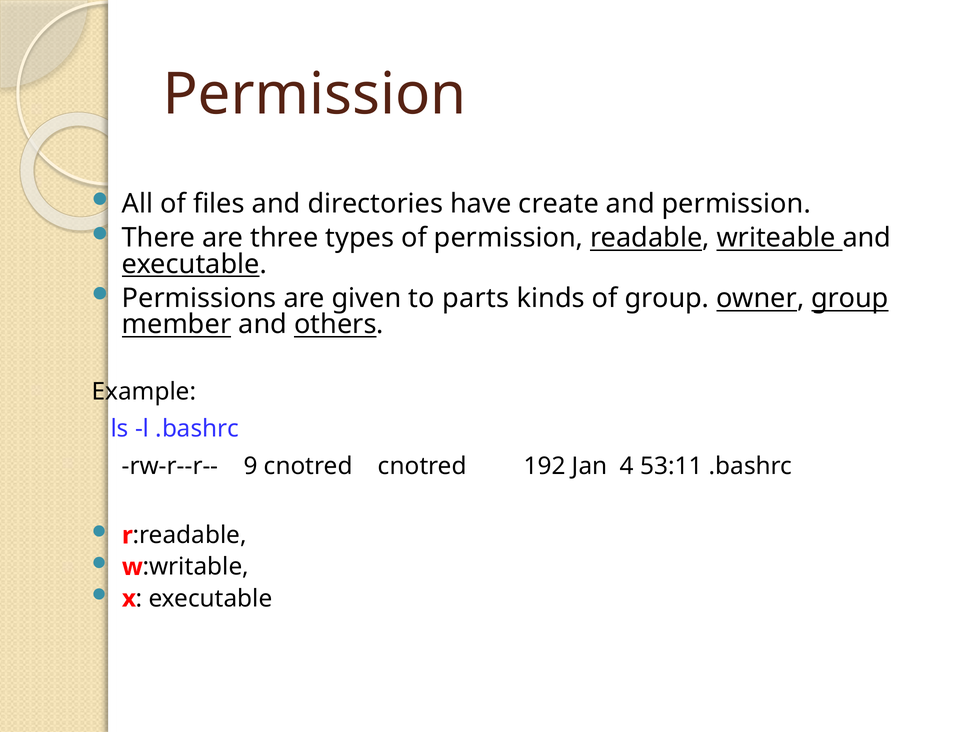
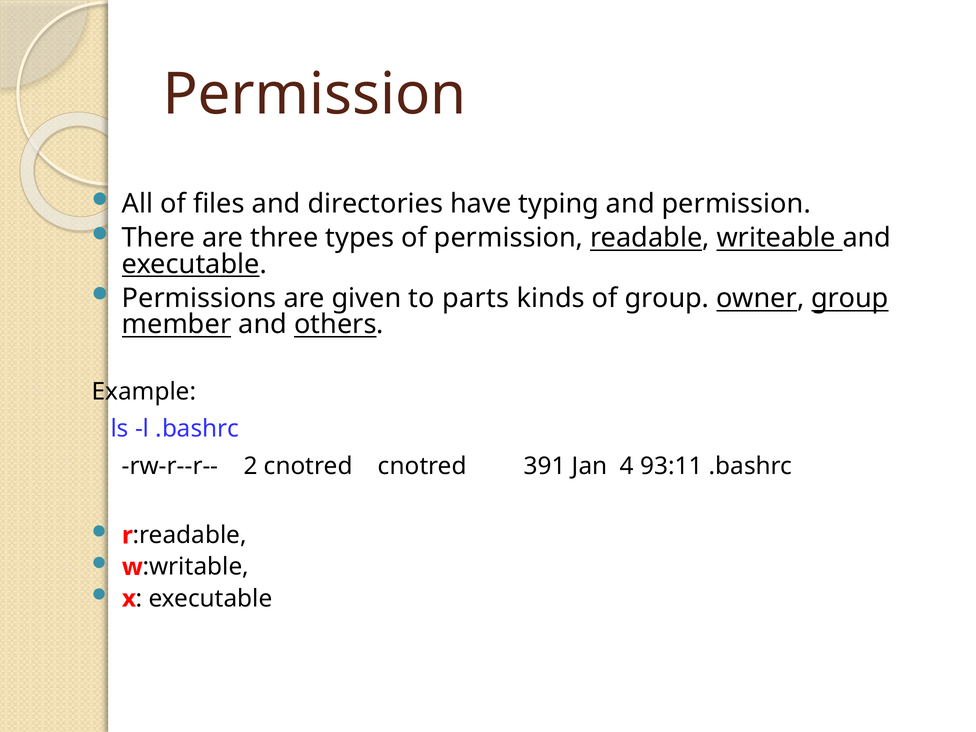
create: create -> typing (559, 204)
9: 9 -> 2 (251, 466)
192: 192 -> 391 (545, 466)
53:11: 53:11 -> 93:11 (671, 466)
